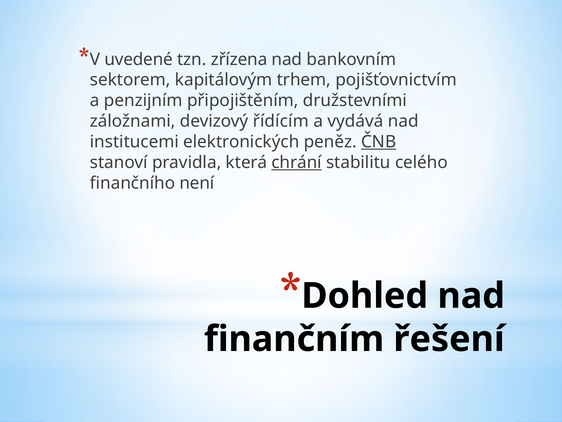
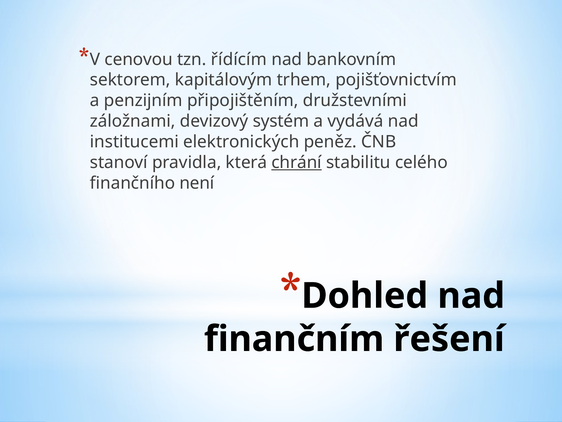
uvedené: uvedené -> cenovou (139, 59)
zřízena: zřízena -> řídícím (239, 59)
řídícím: řídícím -> systém (281, 121)
ČNB underline: present -> none (379, 142)
